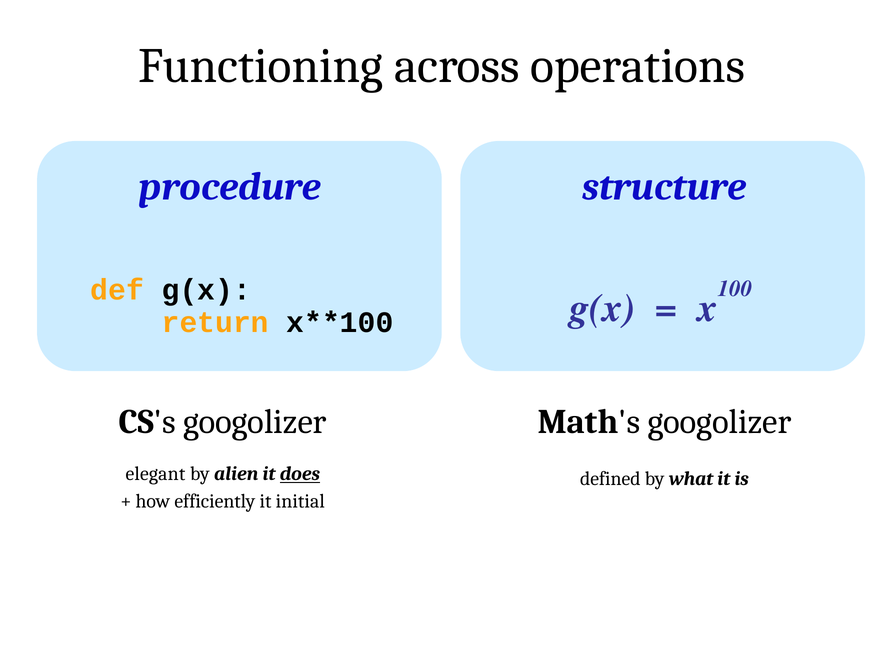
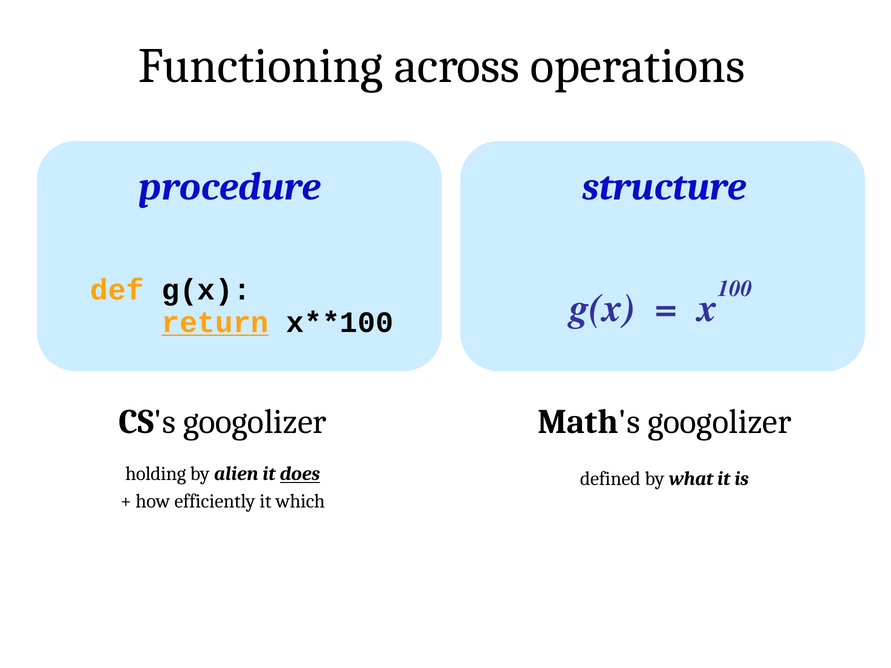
return underline: none -> present (215, 323)
elegant: elegant -> holding (156, 474)
initial: initial -> which (300, 501)
